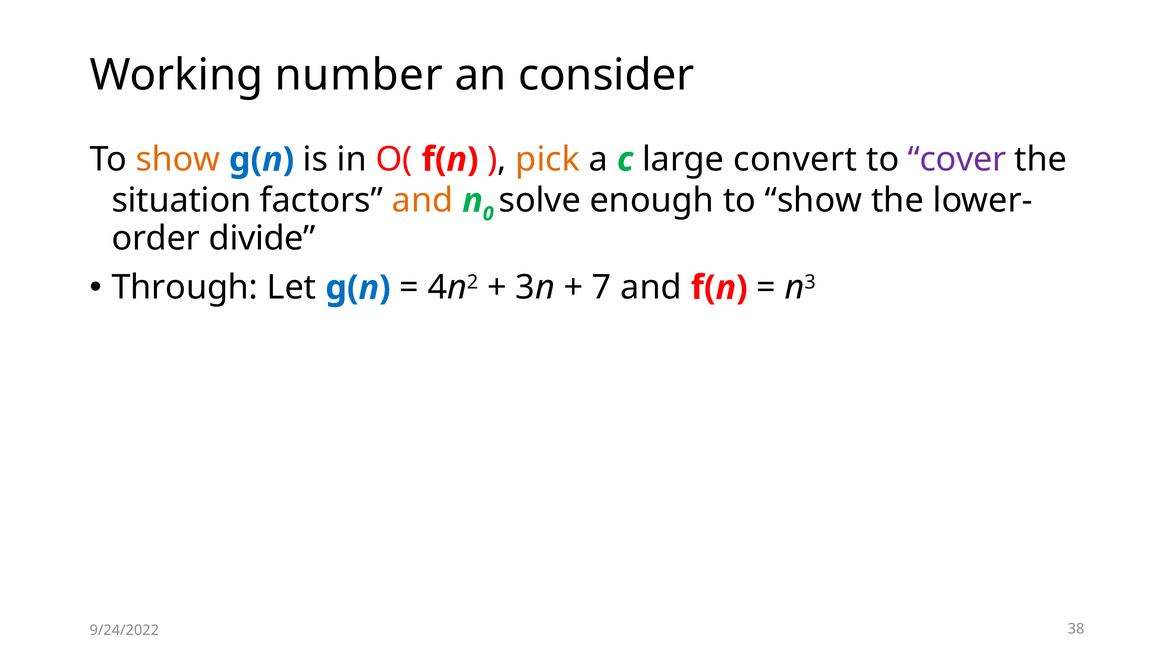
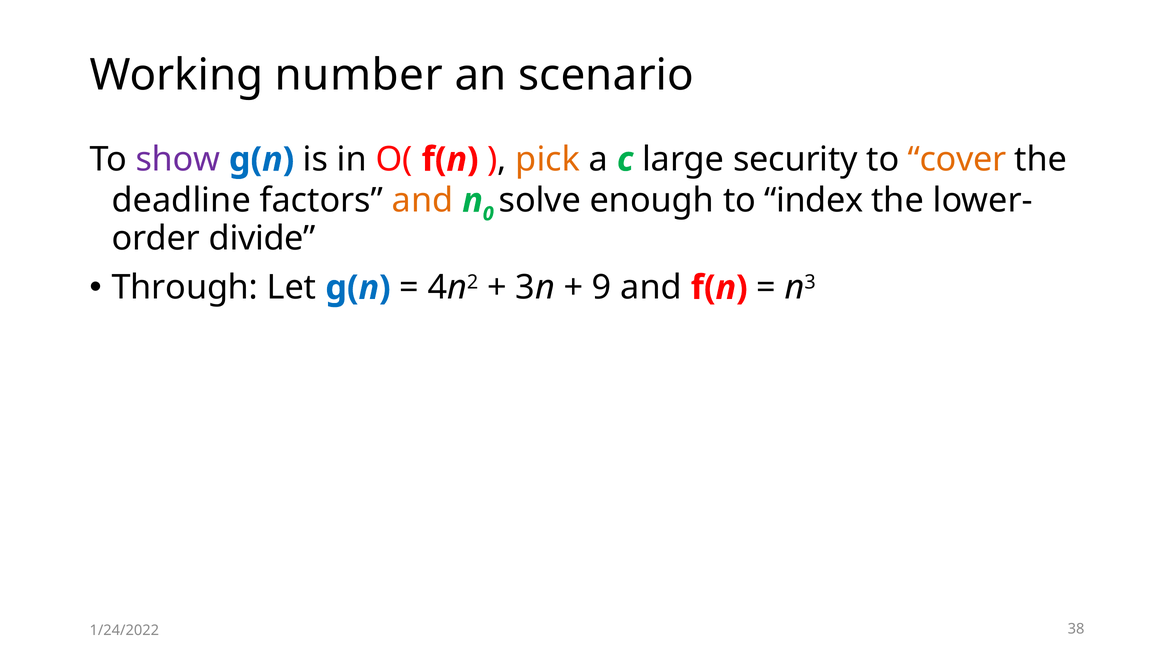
consider: consider -> scenario (606, 75)
show colour: orange -> purple (178, 160)
convert: convert -> security (795, 160)
cover colour: purple -> orange (957, 160)
situation: situation -> deadline (181, 201)
enough to show: show -> index (814, 201)
7: 7 -> 9 (602, 288)
9/24/2022: 9/24/2022 -> 1/24/2022 (124, 631)
